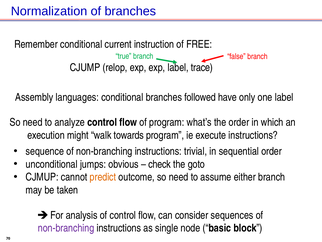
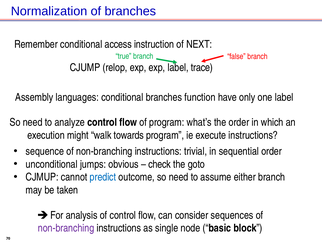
current: current -> access (118, 44)
FREE: FREE -> NEXT (199, 44)
followed: followed -> function (200, 97)
predict colour: orange -> blue (103, 177)
